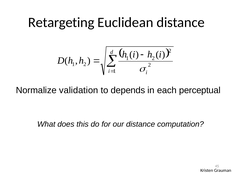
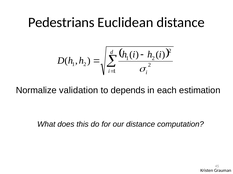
Retargeting: Retargeting -> Pedestrians (61, 23)
perceptual: perceptual -> estimation (200, 91)
